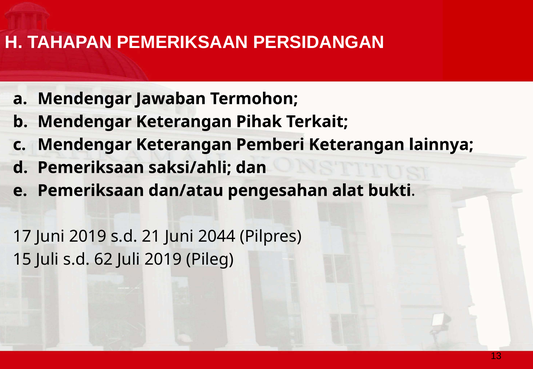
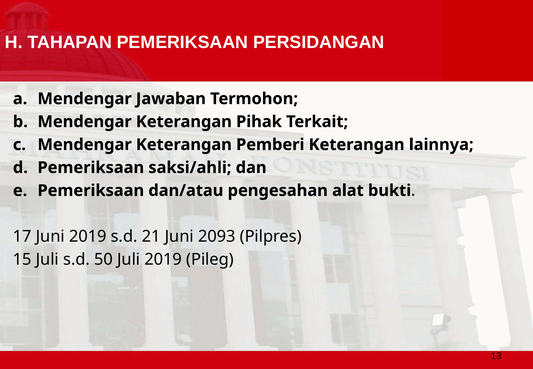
2044: 2044 -> 2093 (217, 236)
62: 62 -> 50 (104, 259)
